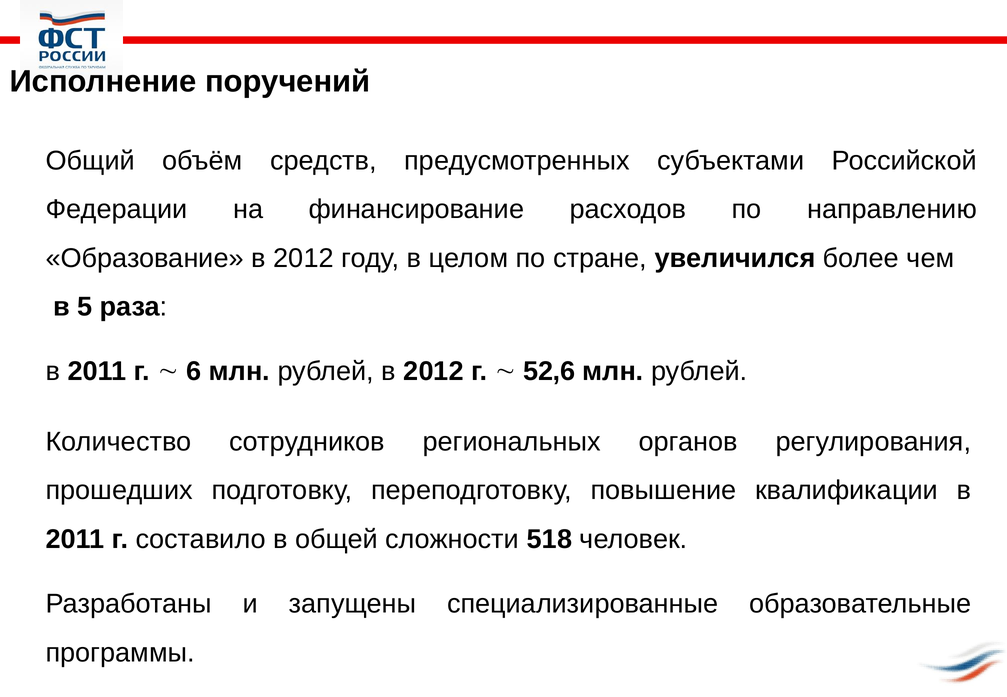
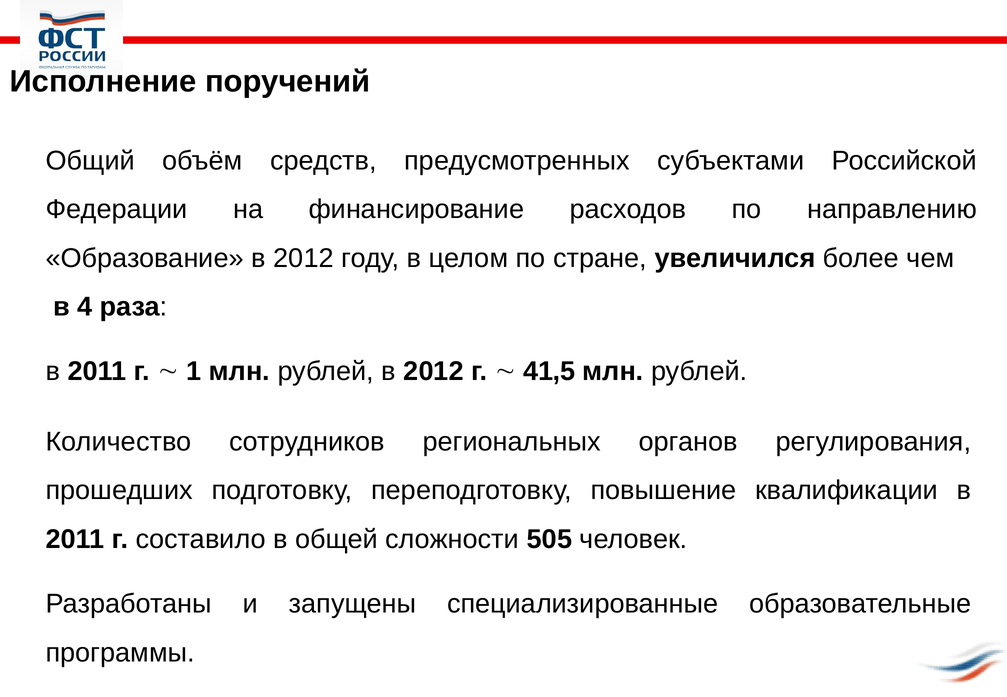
5: 5 -> 4 (85, 307)
6: 6 -> 1 (194, 371)
52,6: 52,6 -> 41,5 (549, 371)
518: 518 -> 505 (550, 539)
